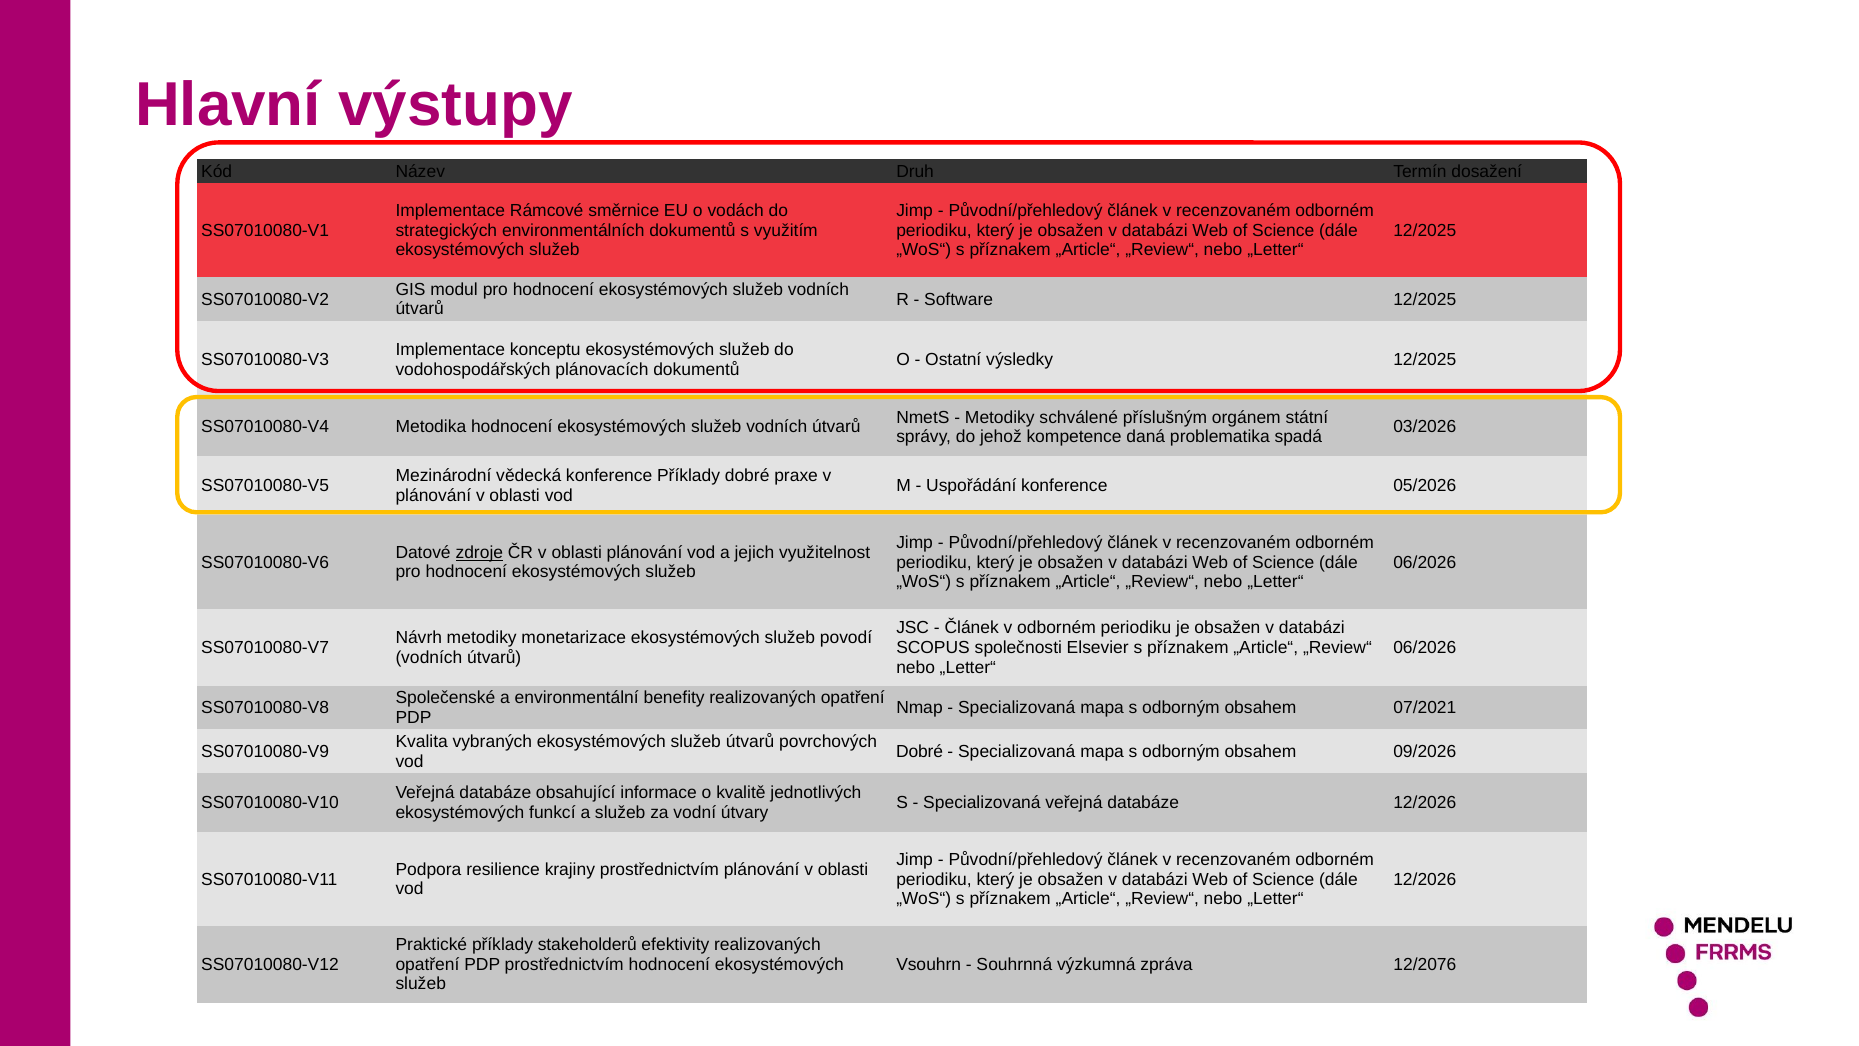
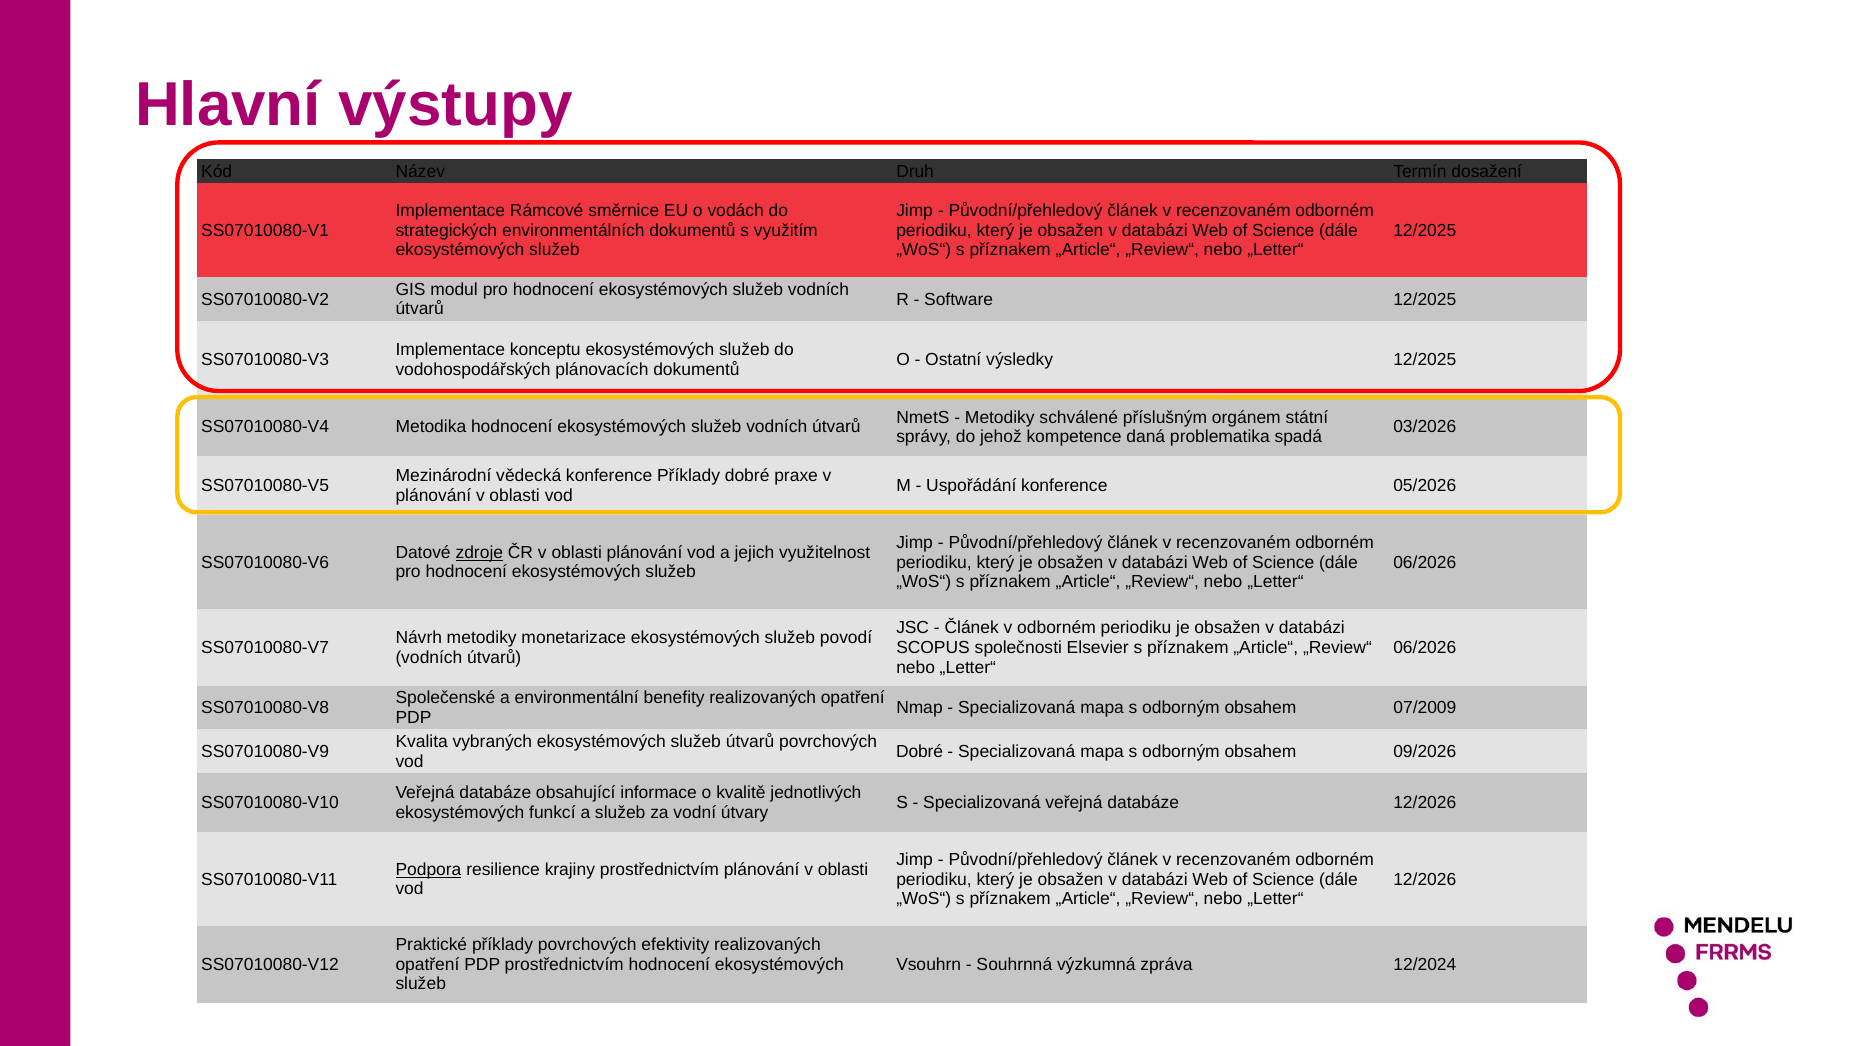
07/2021: 07/2021 -> 07/2009 (1425, 708)
Podpora underline: none -> present (428, 869)
příklady stakeholderů: stakeholderů -> povrchových (587, 945)
12/2076: 12/2076 -> 12/2024 (1425, 964)
